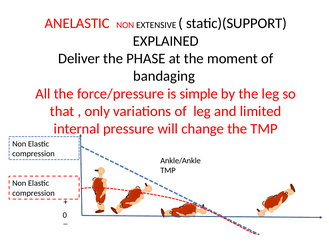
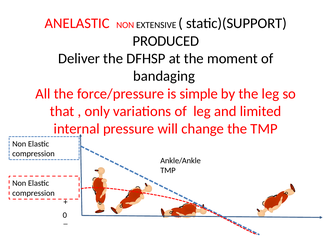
EXPLAINED: EXPLAINED -> PRODUCED (166, 41)
PHASE: PHASE -> DFHSP (146, 58)
